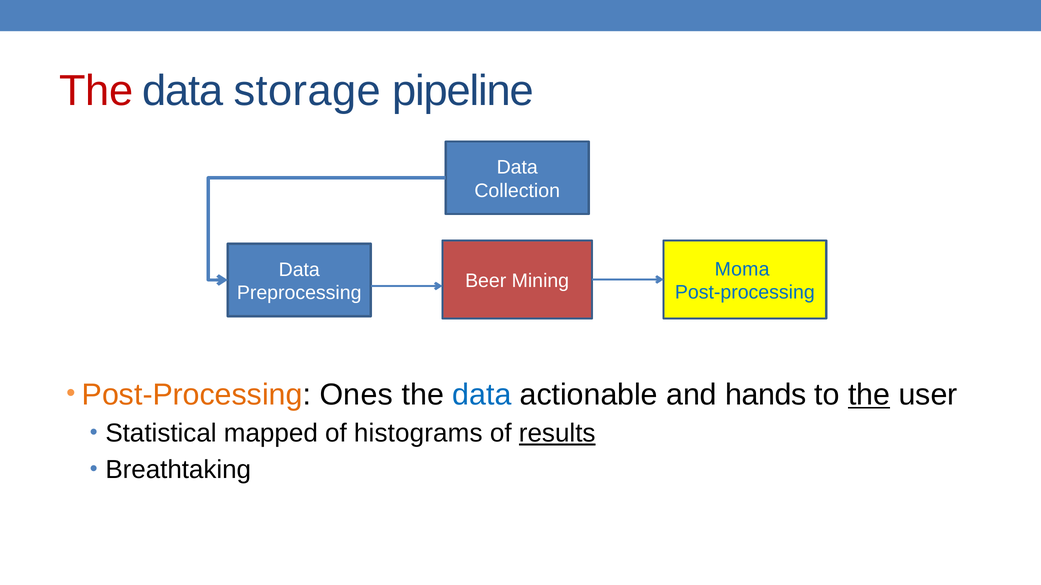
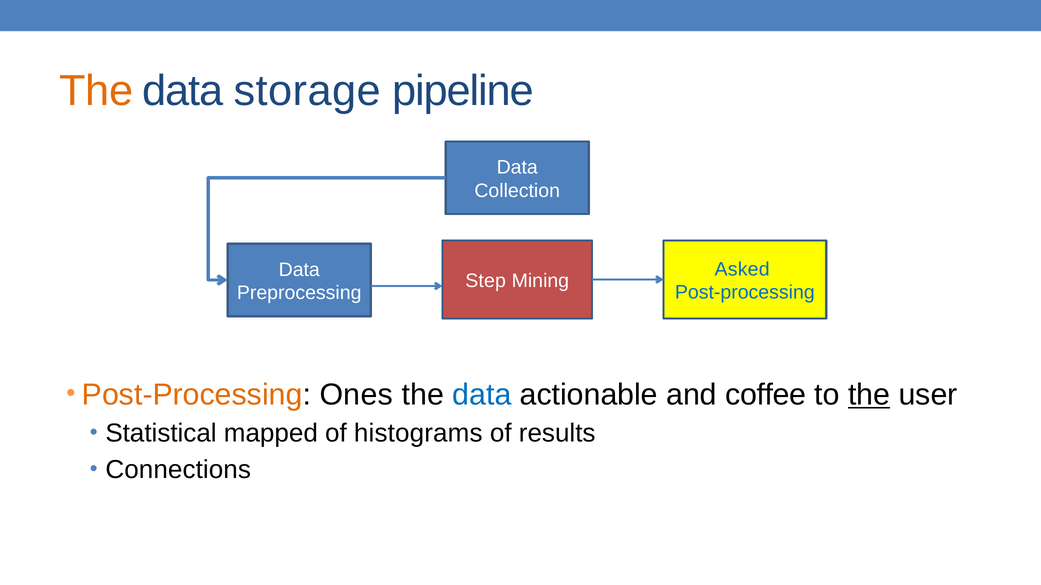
The colour: red -> orange (96, 91)
Moma: Moma -> Asked (742, 269)
Beer: Beer -> Step (486, 281)
hands: hands -> coffee (766, 395)
results underline: present -> none (557, 434)
Breathtaking: Breathtaking -> Connections (178, 470)
